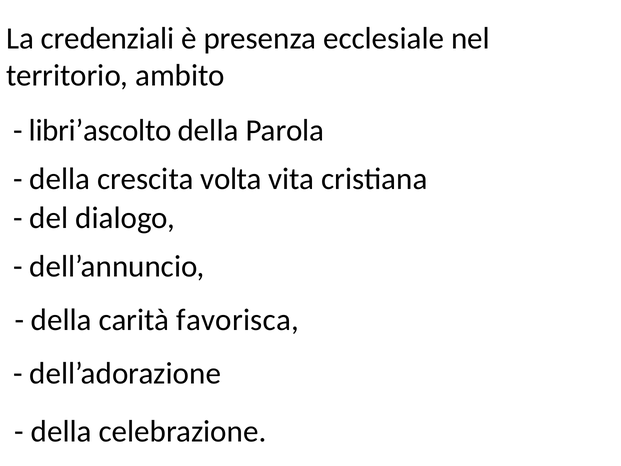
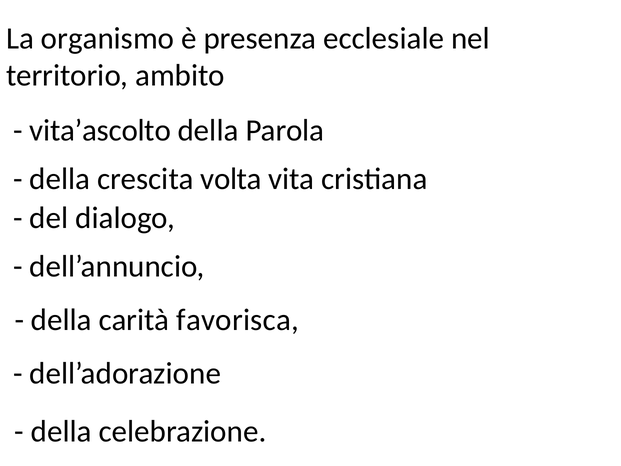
credenziali: credenziali -> organismo (108, 38)
libri’ascolto: libri’ascolto -> vita’ascolto (100, 131)
